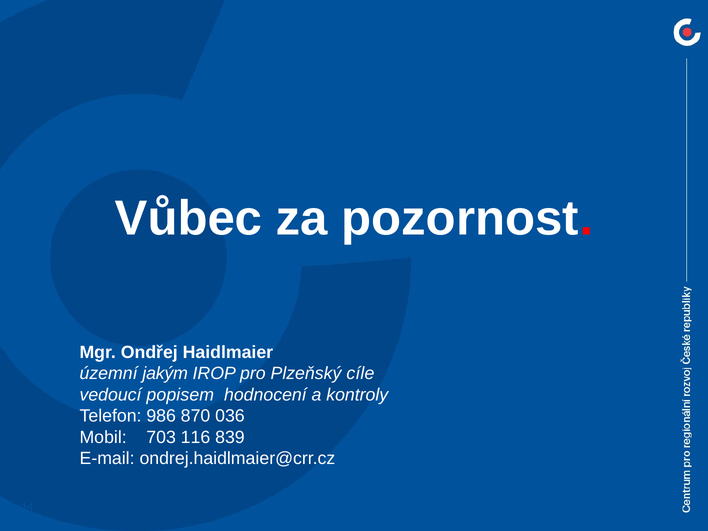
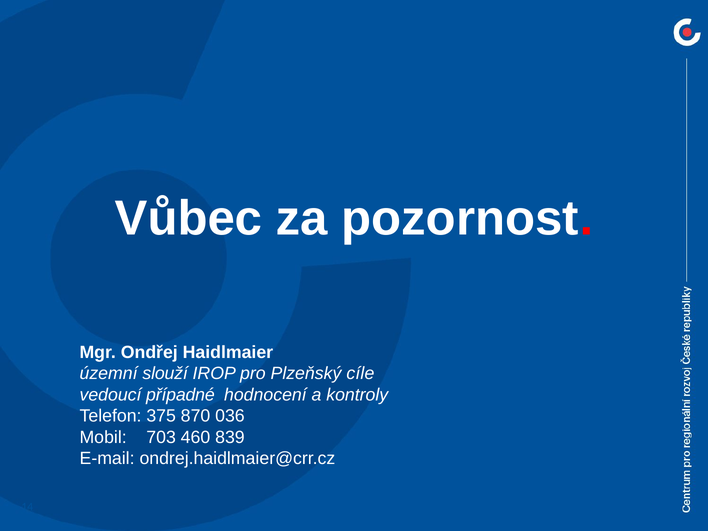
jakým: jakým -> slouží (165, 373)
popisem: popisem -> případné (180, 395)
986: 986 -> 375 (161, 416)
116: 116 -> 460 (195, 437)
